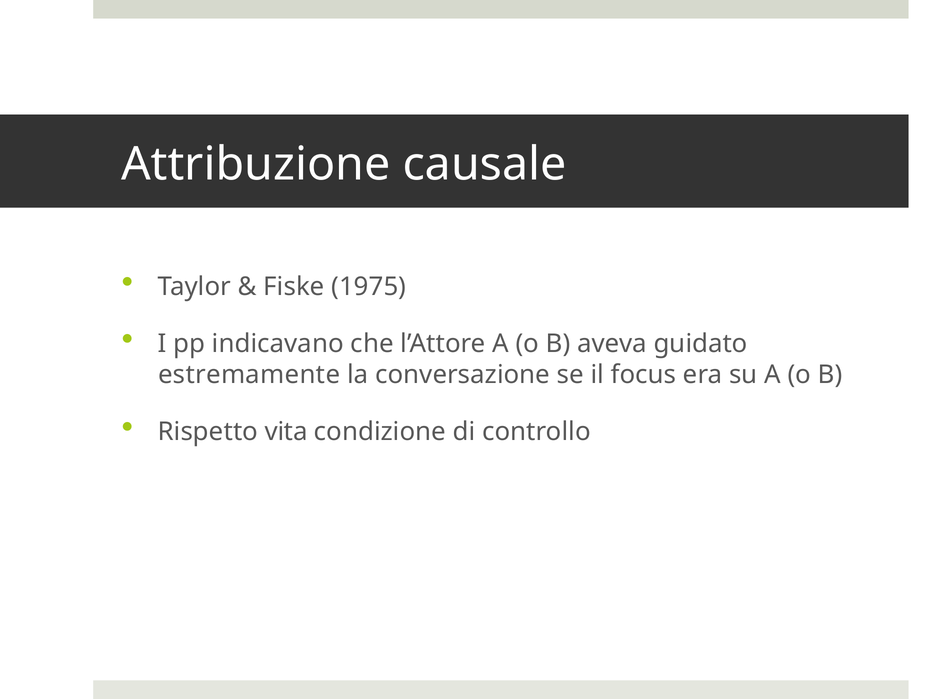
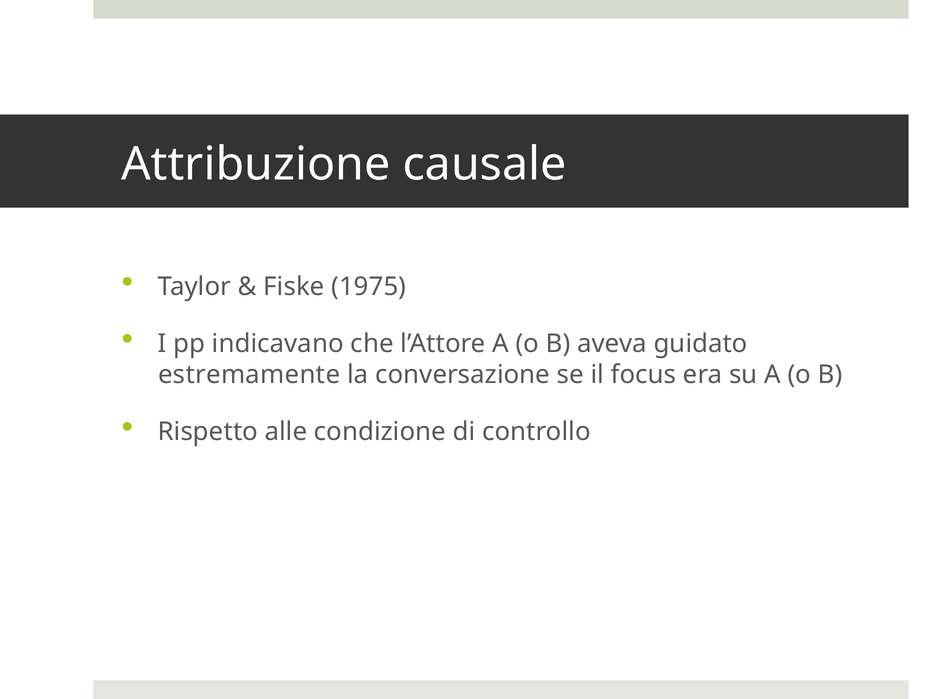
vita: vita -> alle (286, 432)
